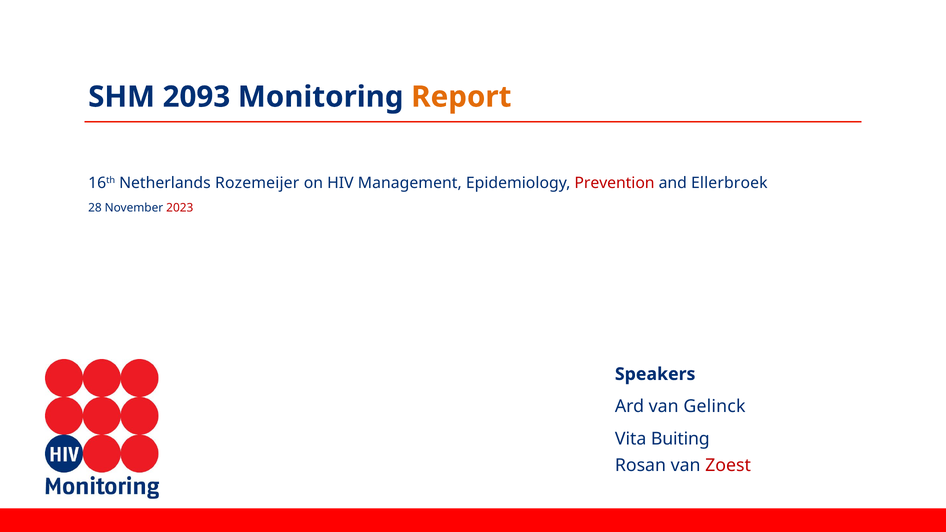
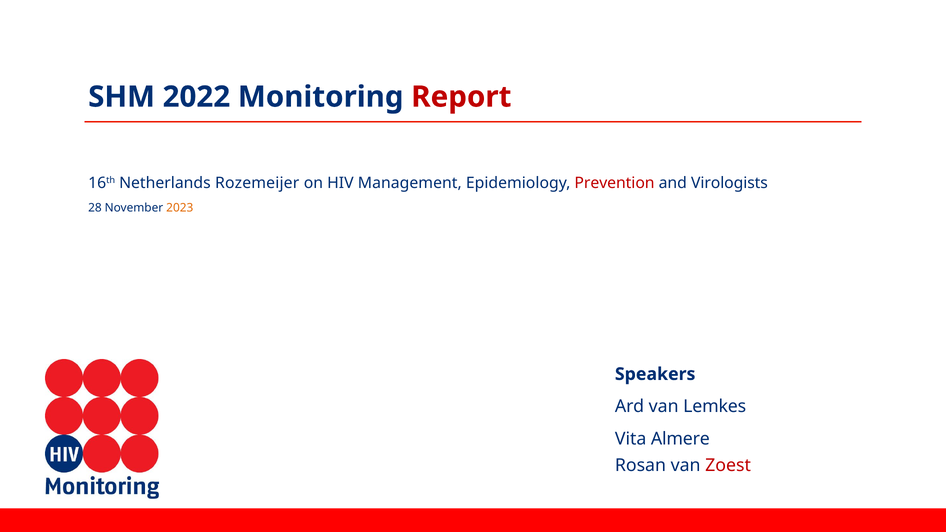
2093: 2093 -> 2022 (196, 97)
Report colour: orange -> red (461, 97)
Ellerbroek: Ellerbroek -> Virologists (729, 183)
2023 colour: red -> orange (180, 208)
Gelinck: Gelinck -> Lemkes (715, 406)
Buiting: Buiting -> Almere (680, 439)
